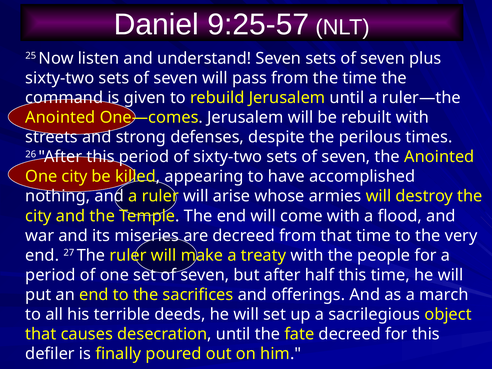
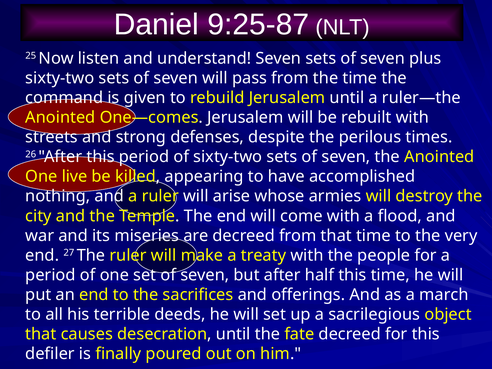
9:25-57: 9:25-57 -> 9:25-87 (258, 25)
One city: city -> live (75, 177)
